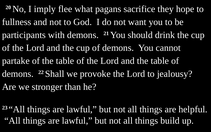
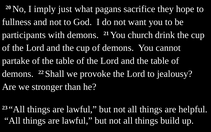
flee: flee -> just (65, 9)
should: should -> church (140, 35)
